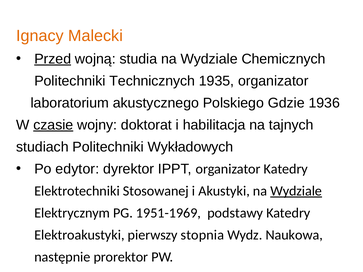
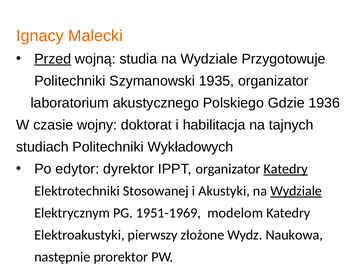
Chemicznych: Chemicznych -> Przygotowuje (283, 59)
Technicznych: Technicznych -> Szymanowski (152, 81)
czasie underline: present -> none (53, 125)
Katedry underline: none -> present (286, 169)
podstawy: podstawy -> modelom (235, 213)
stopnia: stopnia -> złożone (203, 235)
